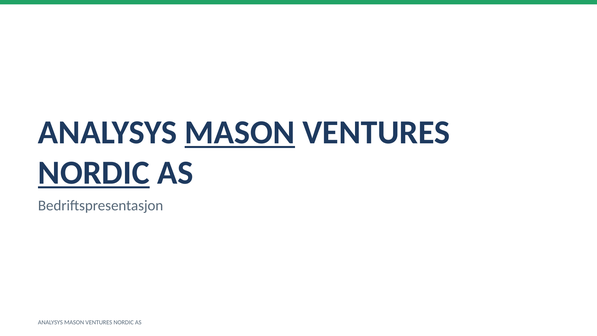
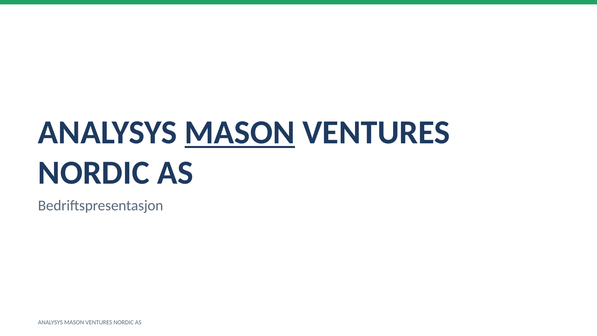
NORDIC underline: present -> none (94, 173)
